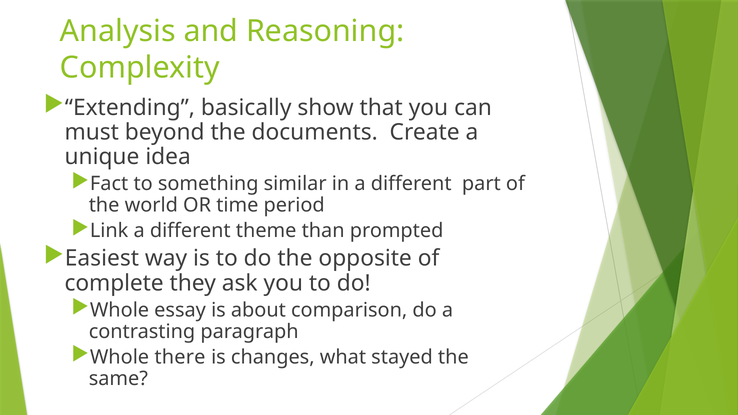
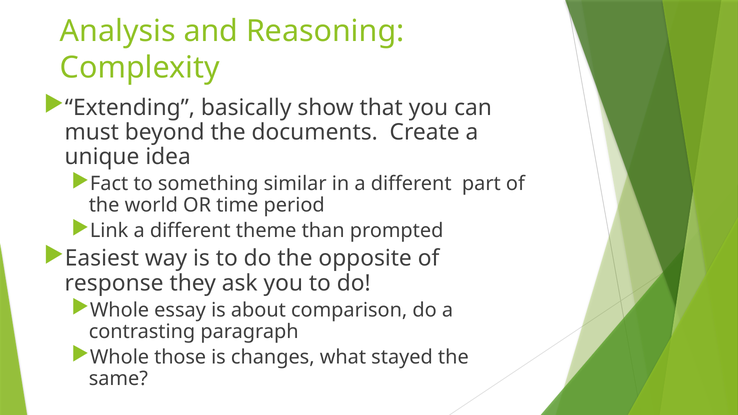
complete: complete -> response (114, 283)
there: there -> those (180, 357)
